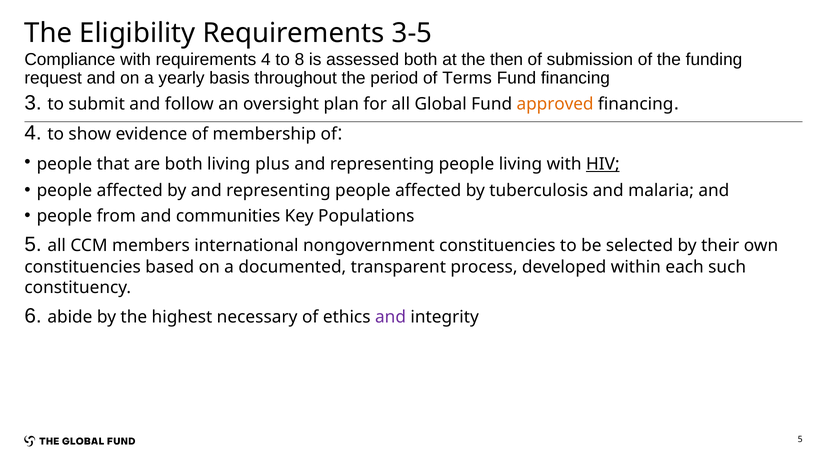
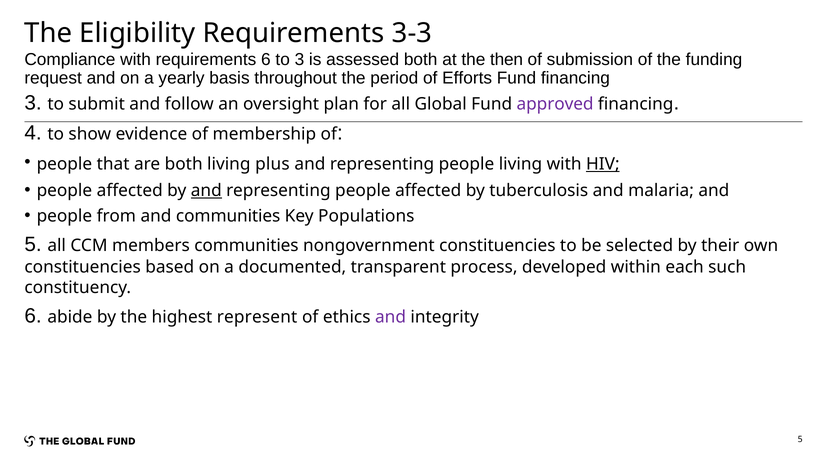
3-5: 3-5 -> 3-3 (412, 33)
requirements 4: 4 -> 6 (266, 60)
to 8: 8 -> 3 (299, 60)
Terms: Terms -> Efforts (467, 78)
approved colour: orange -> purple (555, 104)
and underline: none -> present (206, 190)
members international: international -> communities (246, 246)
necessary: necessary -> represent (257, 317)
